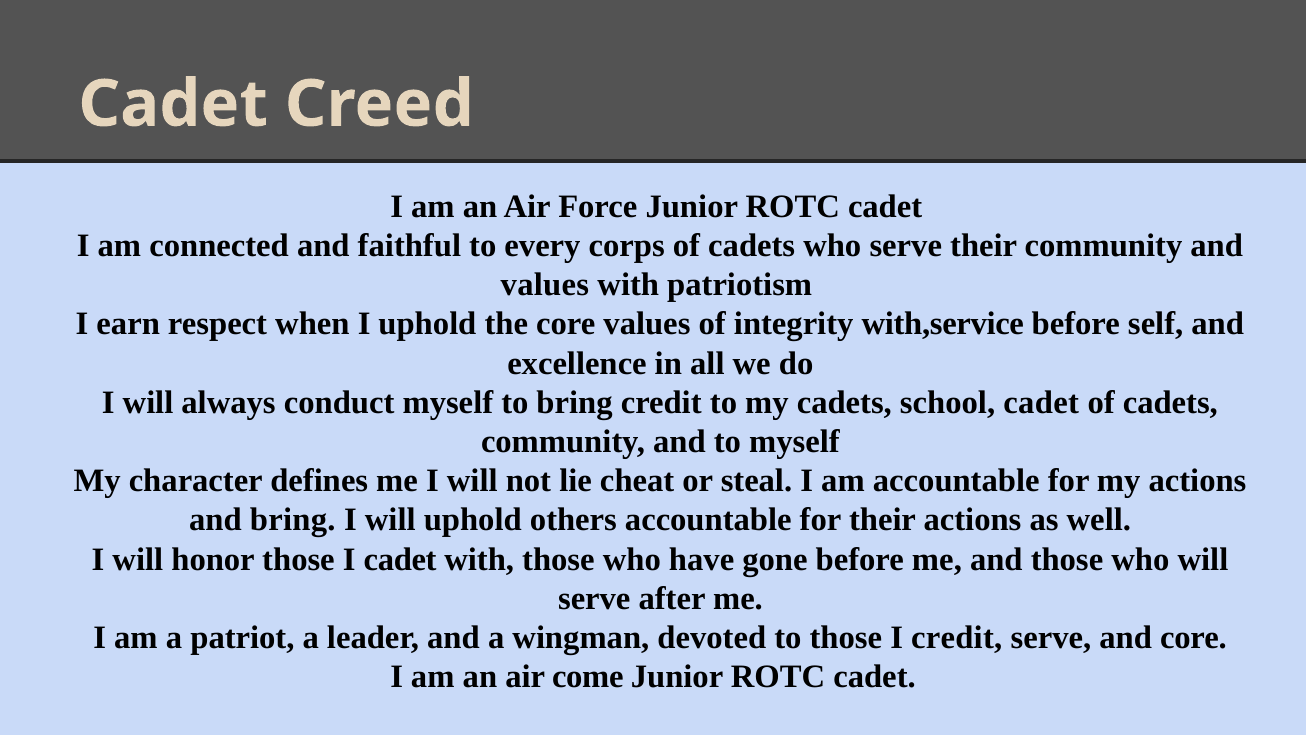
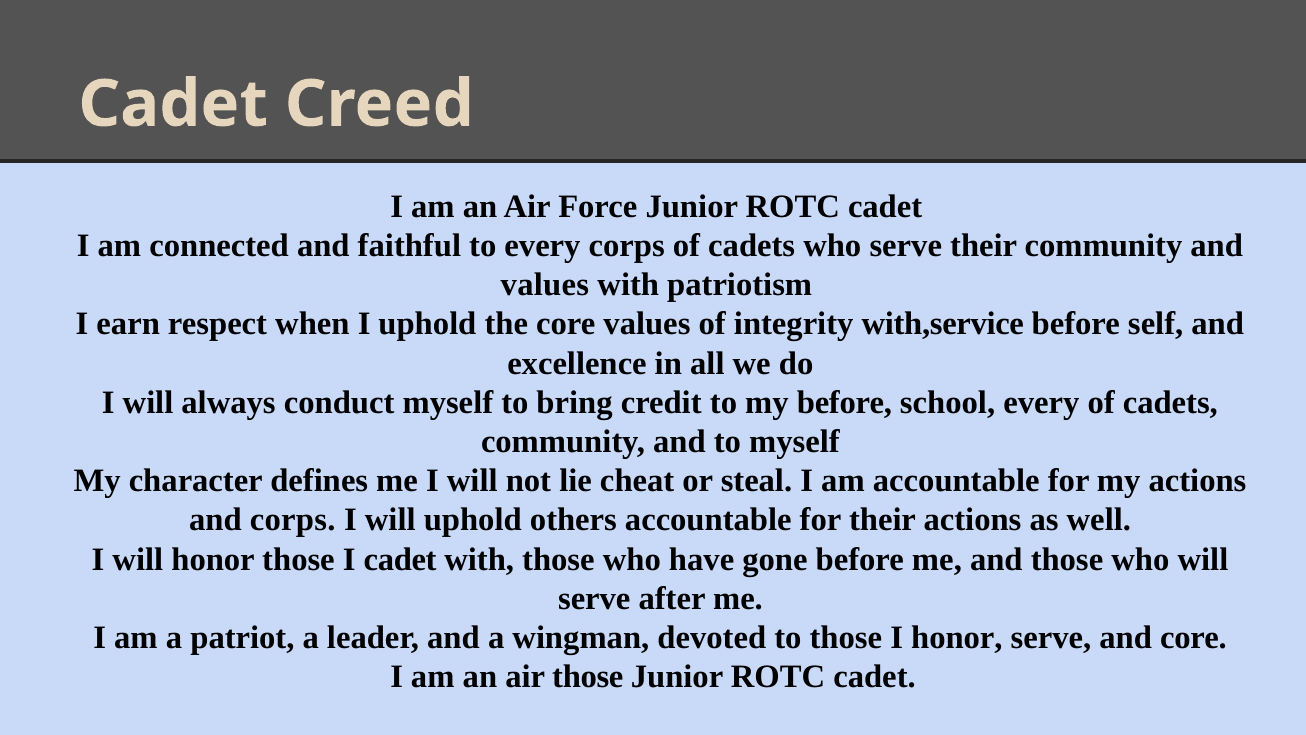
my cadets: cadets -> before (844, 402)
school cadet: cadet -> every (1041, 402)
and bring: bring -> corps (293, 520)
I credit: credit -> honor (957, 637)
air come: come -> those (588, 677)
